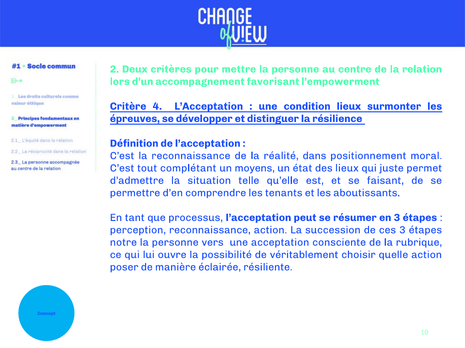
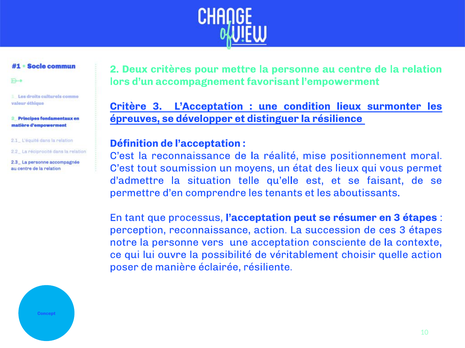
Critère 4: 4 -> 3 (157, 106)
dans: dans -> mise (314, 156)
complétant: complétant -> soumission (188, 168)
juste: juste -> vous (392, 168)
rubrique: rubrique -> contexte (419, 243)
